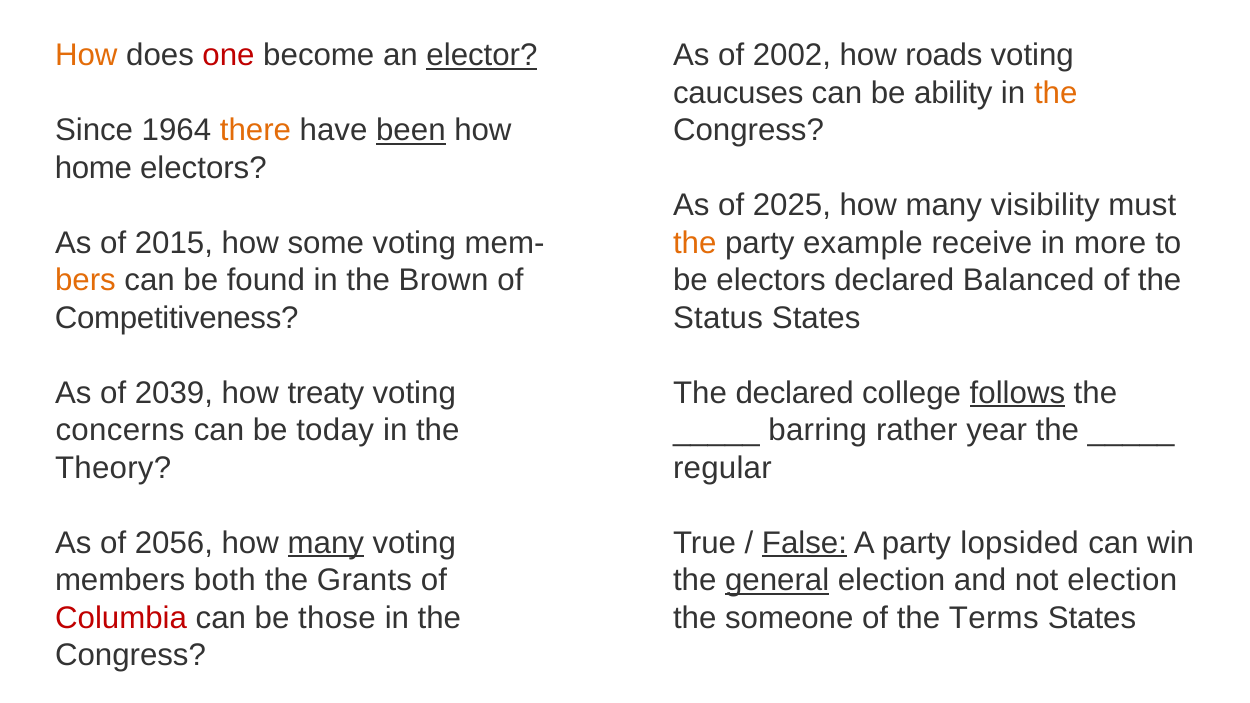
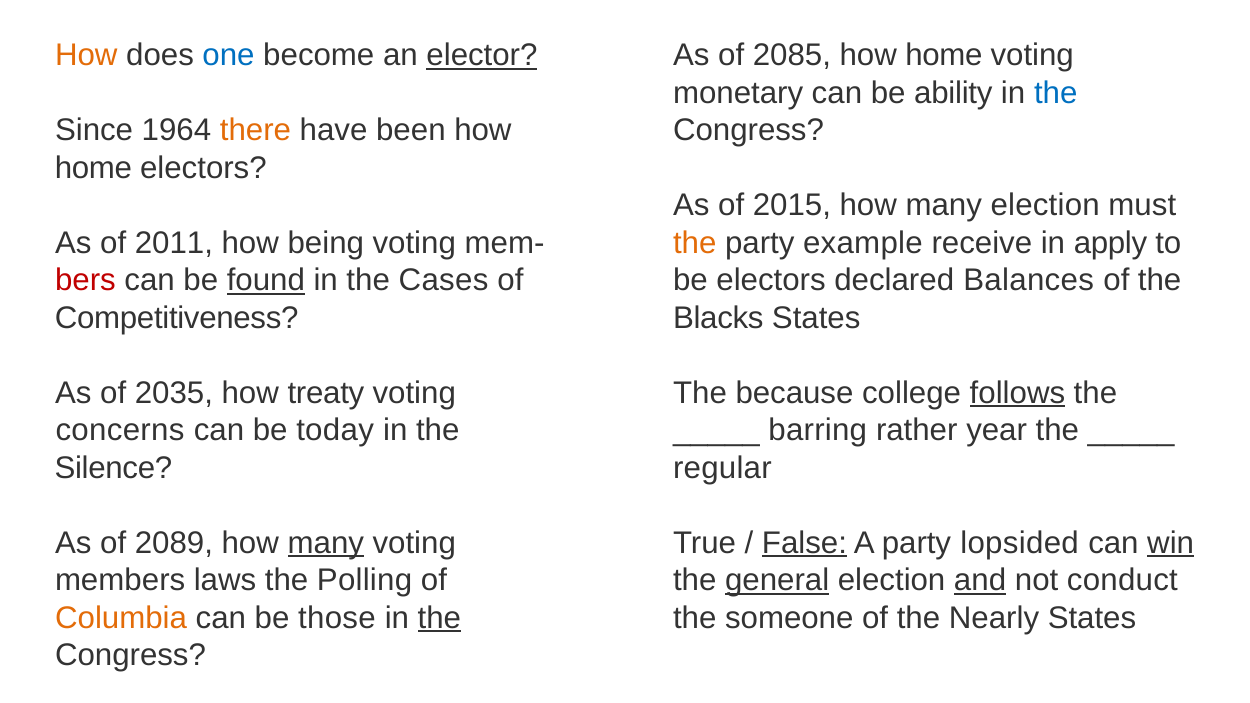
one colour: red -> blue (229, 56)
2002: 2002 -> 2085 (792, 56)
roads: roads -> home (944, 56)
caucuses: caucuses -> monetary (738, 93)
the colour: orange -> blue (1056, 93)
been underline: present -> none (411, 131)
2025: 2025 -> 2015 (792, 206)
many visibility: visibility -> election (1045, 206)
2015: 2015 -> 2011 (174, 243)
some: some -> being (326, 243)
more: more -> apply (1110, 243)
bers colour: orange -> red (85, 281)
found underline: none -> present (266, 281)
Brown: Brown -> Cases (444, 281)
Balanced: Balanced -> Balances (1029, 281)
Status: Status -> Blacks (718, 318)
2039: 2039 -> 2035 (174, 393)
The declared: declared -> because (794, 393)
Theory: Theory -> Silence (113, 468)
2056: 2056 -> 2089 (174, 543)
win underline: none -> present (1171, 543)
both: both -> laws (225, 581)
Grants: Grants -> Polling (365, 581)
and underline: none -> present (980, 581)
not election: election -> conduct (1122, 581)
Columbia colour: red -> orange (121, 618)
the underline: none -> present (439, 618)
Terms: Terms -> Nearly (994, 618)
